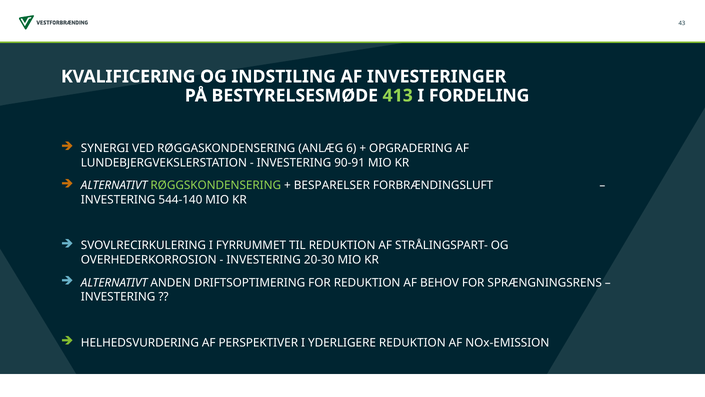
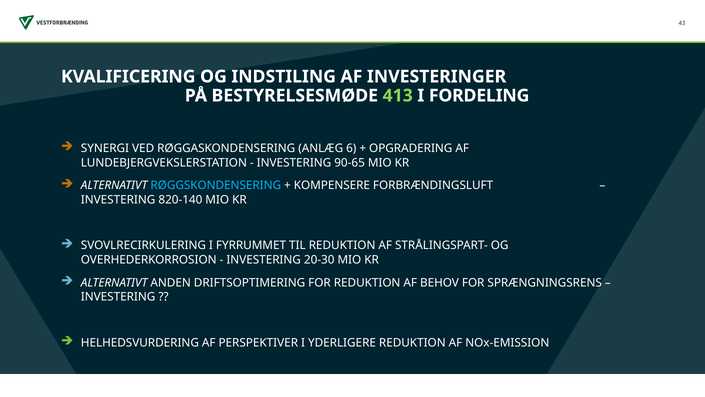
90-91: 90-91 -> 90-65 (350, 162)
RØGGSKONDENSERING colour: light green -> light blue (216, 185)
BESPARELSER: BESPARELSER -> KOMPENSERE (332, 185)
544-140: 544-140 -> 820-140 (180, 199)
